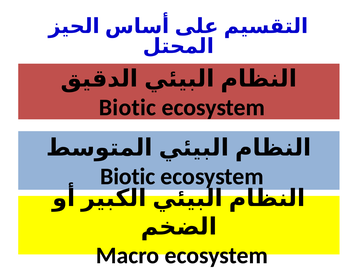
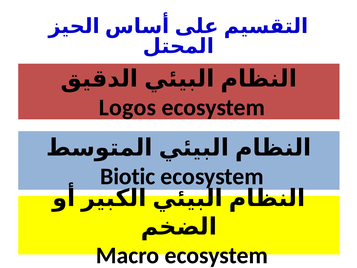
Biotic: Biotic -> Logos (127, 107)
